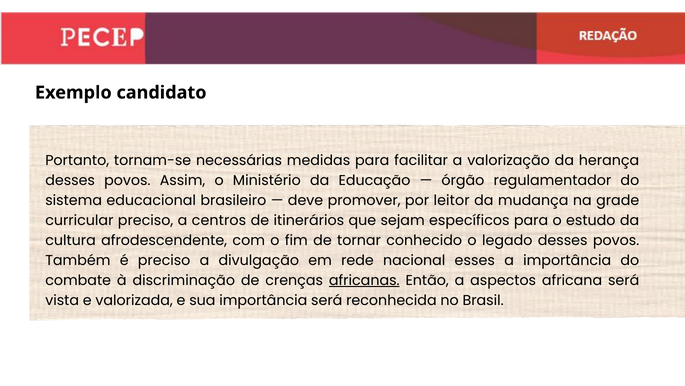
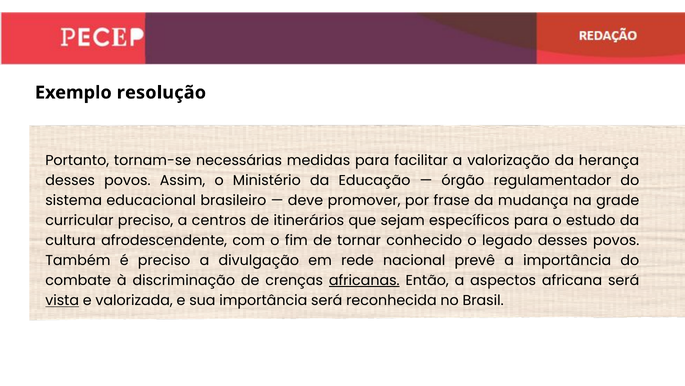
candidato: candidato -> resolução (161, 92)
leitor: leitor -> frase (452, 200)
esses: esses -> prevê (475, 260)
vista underline: none -> present (62, 300)
